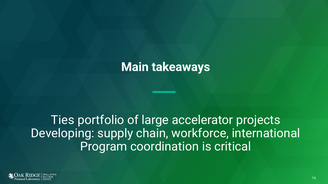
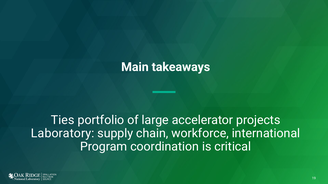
Developing: Developing -> Laboratory (63, 134)
